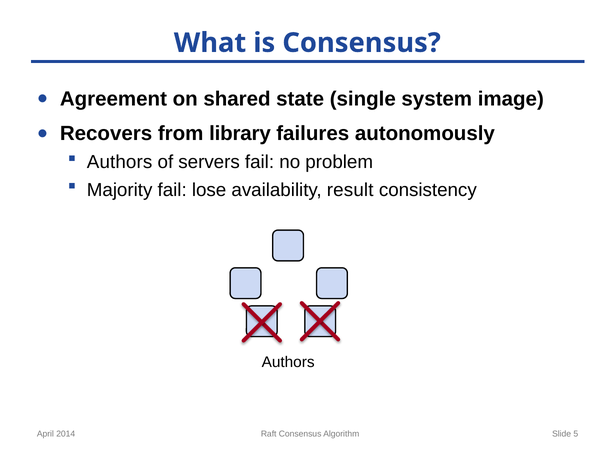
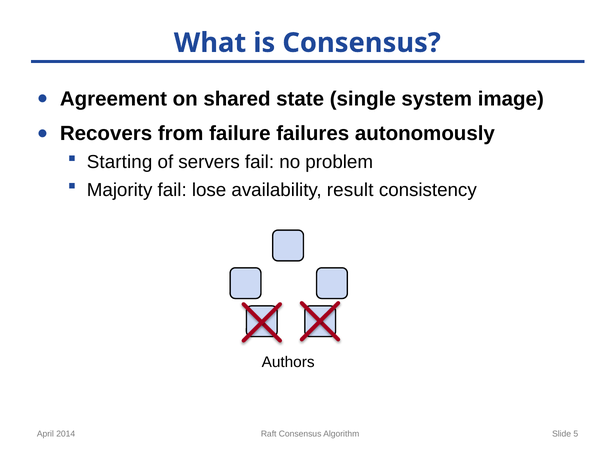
library: library -> failure (240, 134)
Authors: Authors -> Starting (120, 162)
